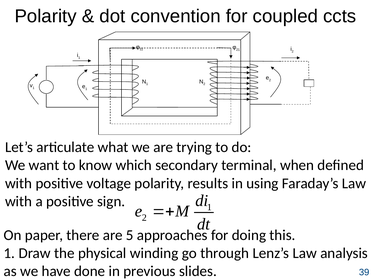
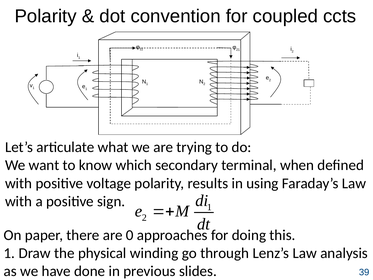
5: 5 -> 0 (130, 235)
